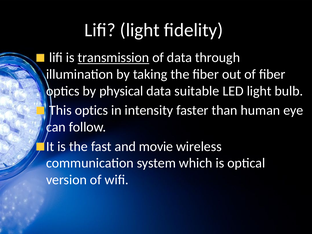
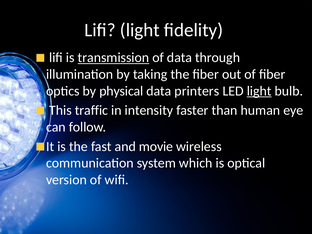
suitable: suitable -> printers (197, 91)
light underline: none -> present (259, 91)
This optics: optics -> traffic (91, 110)
